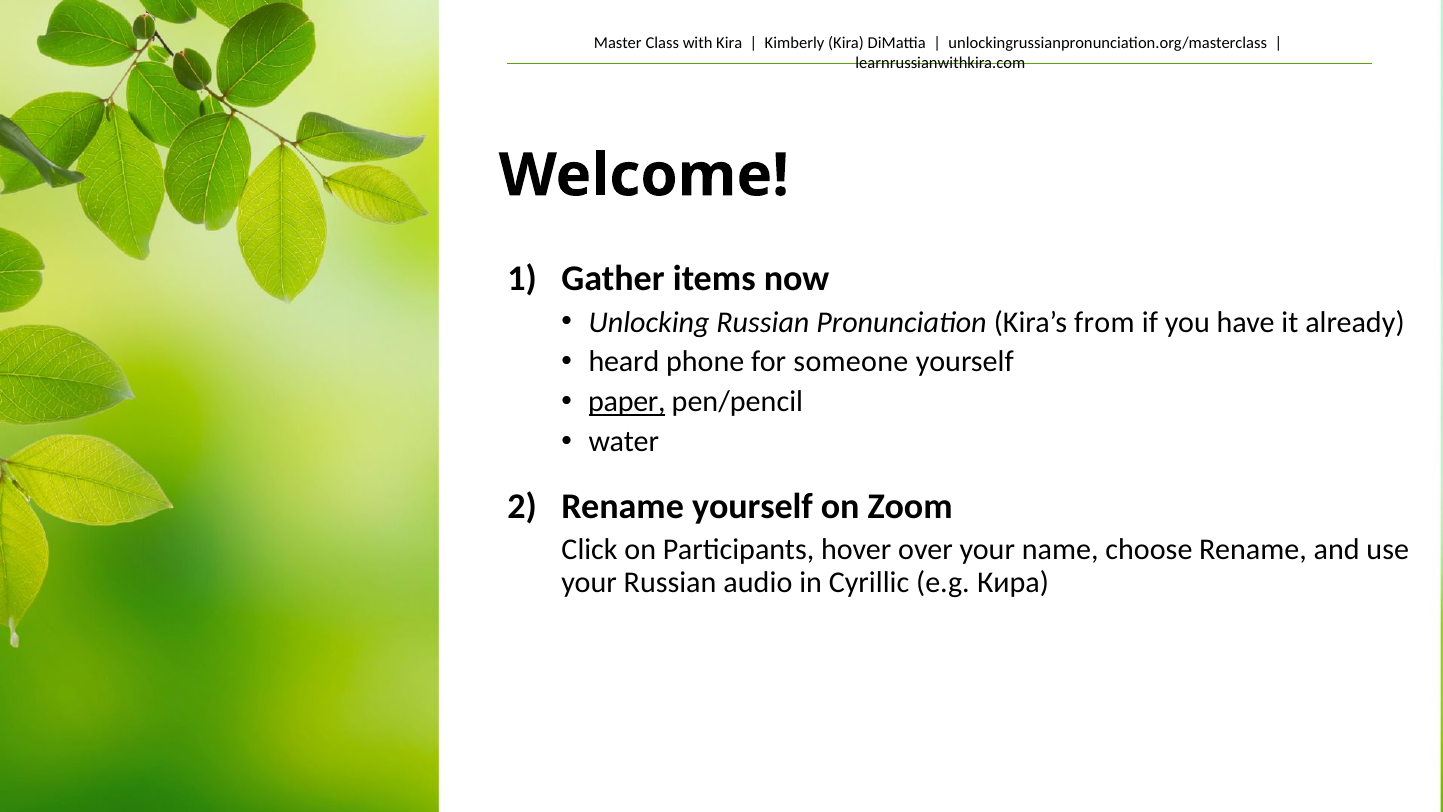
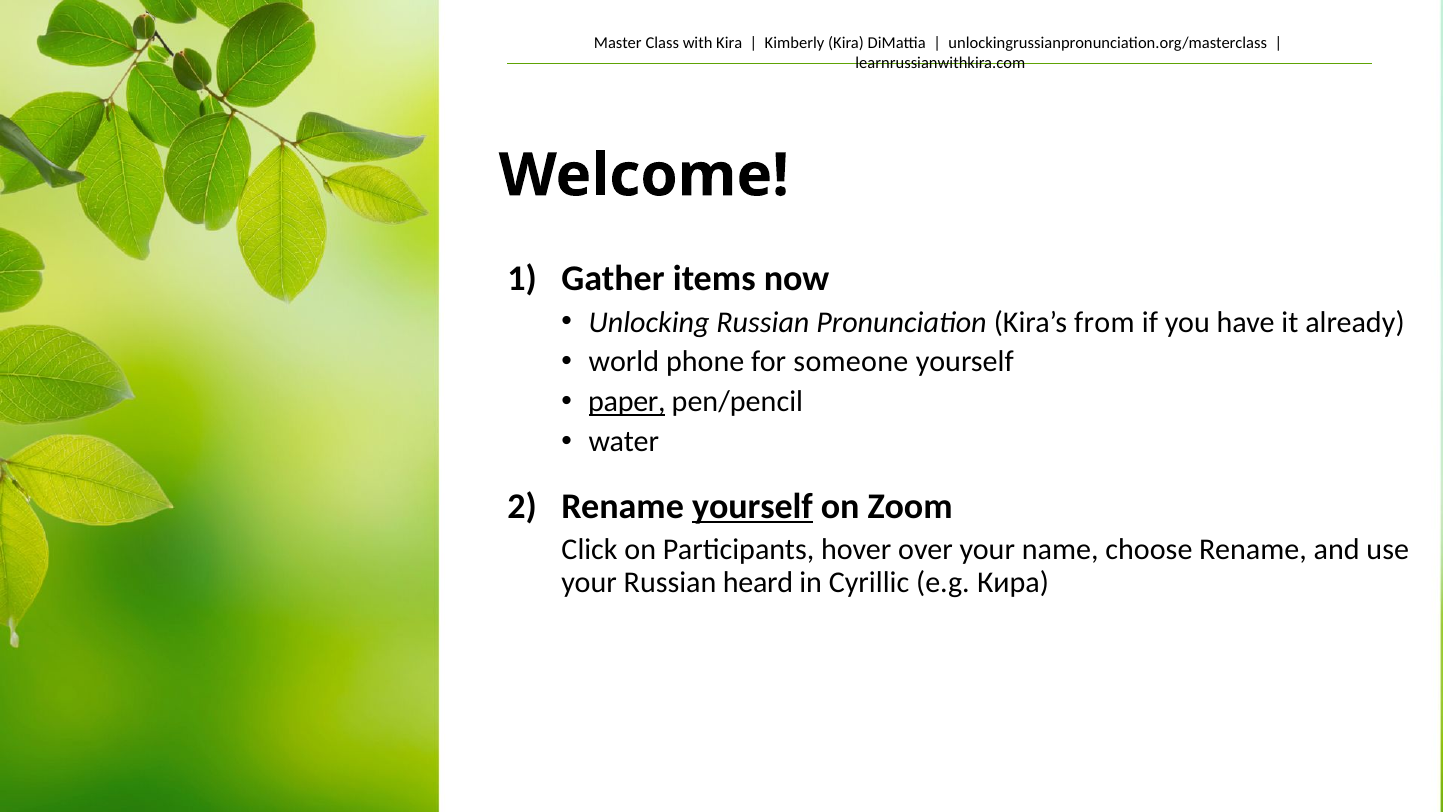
heard: heard -> world (624, 362)
yourself underline: none -> present (752, 507)
audio: audio -> heard (758, 582)
